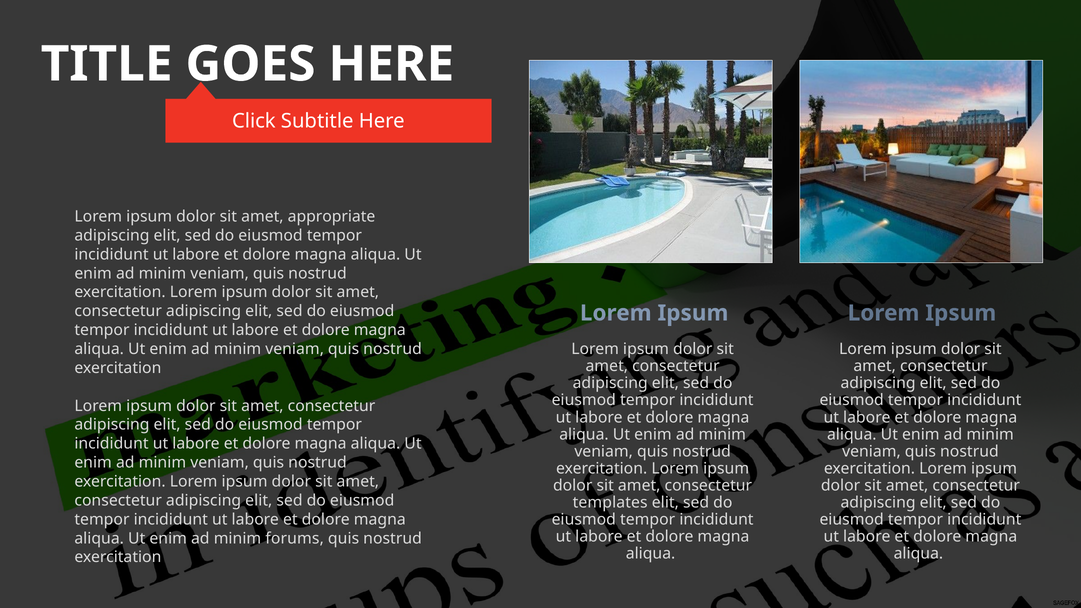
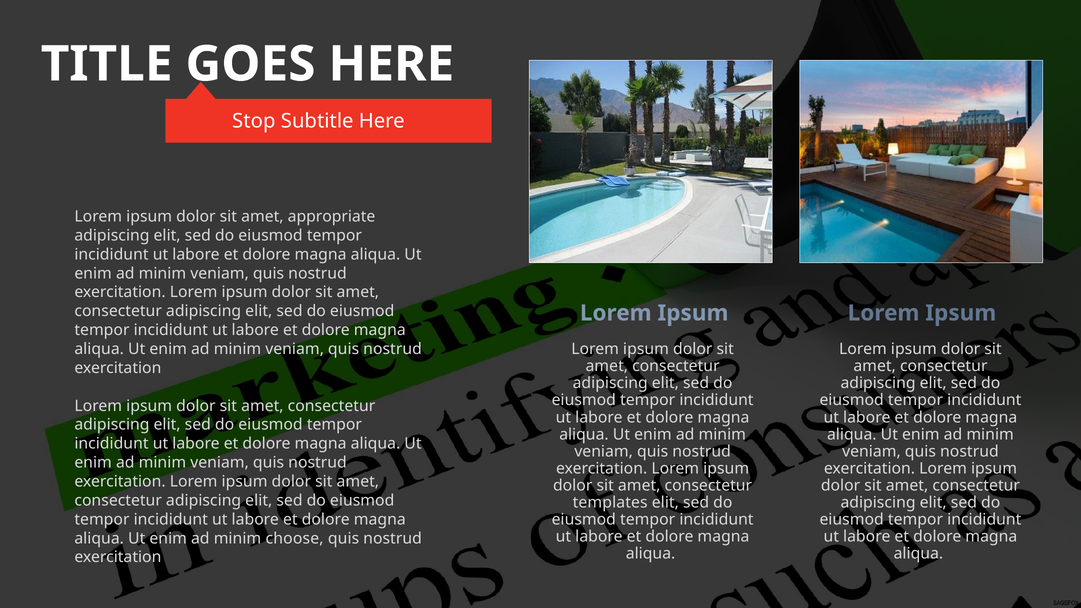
Click: Click -> Stop (254, 121)
forums: forums -> choose (295, 538)
